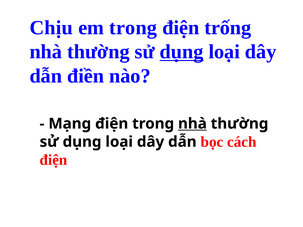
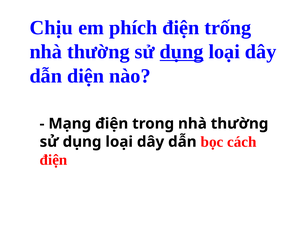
em trong: trong -> phích (133, 28)
điền: điền -> diện (86, 76)
nhà underline: present -> none (192, 124)
